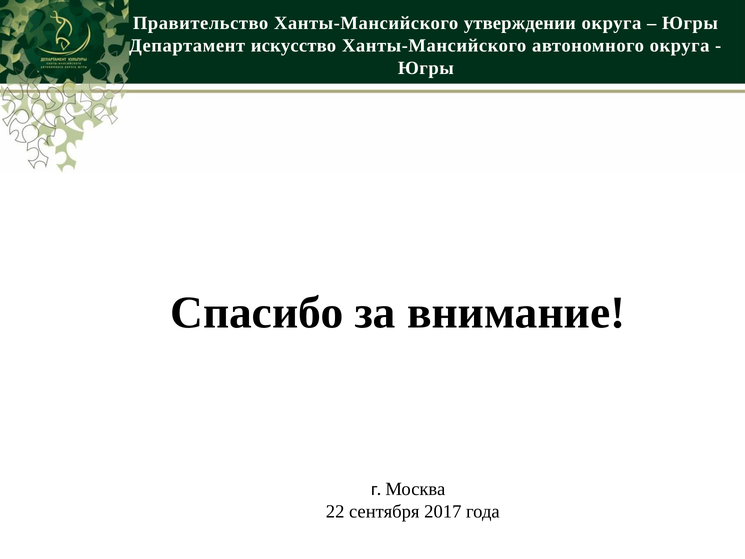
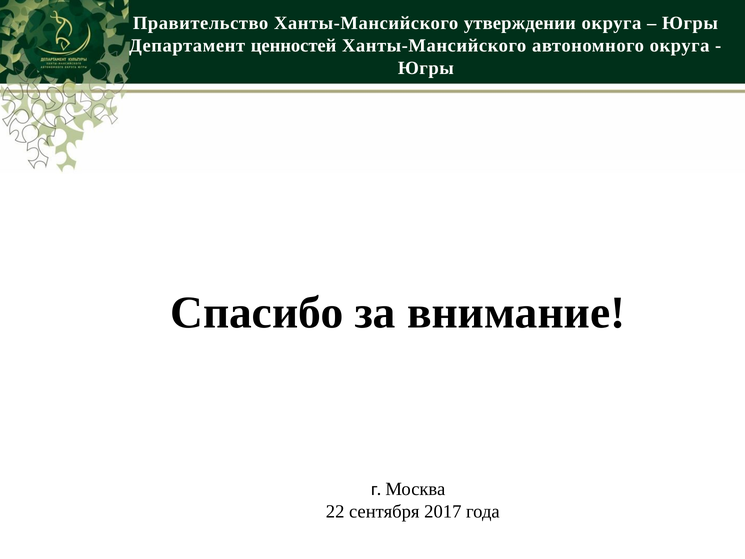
искусство: искусство -> ценностей (294, 46)
